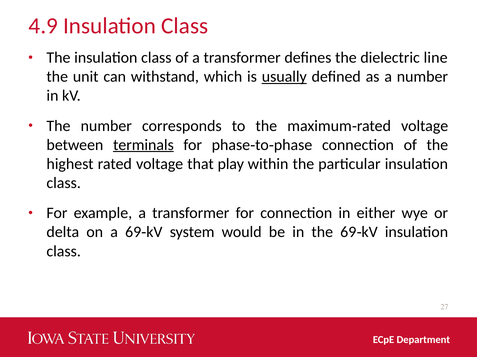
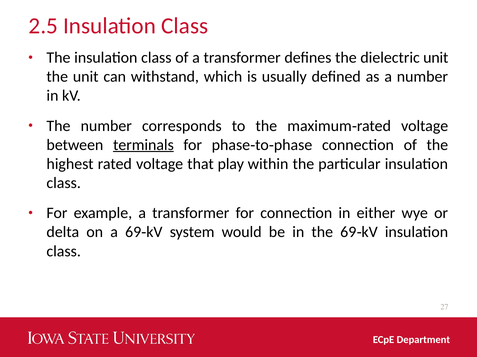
4.9: 4.9 -> 2.5 (43, 26)
dielectric line: line -> unit (436, 58)
usually underline: present -> none (284, 77)
